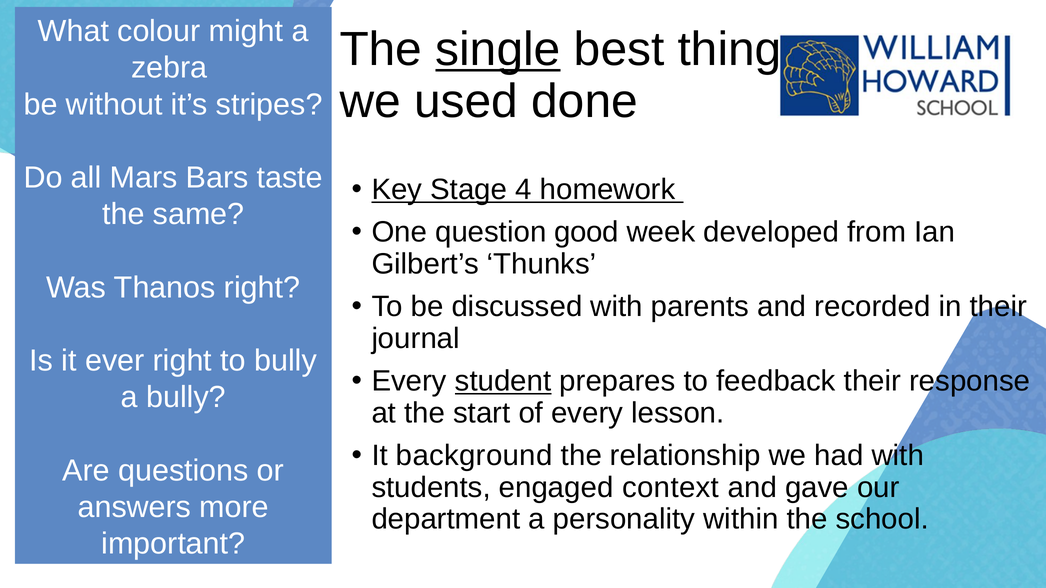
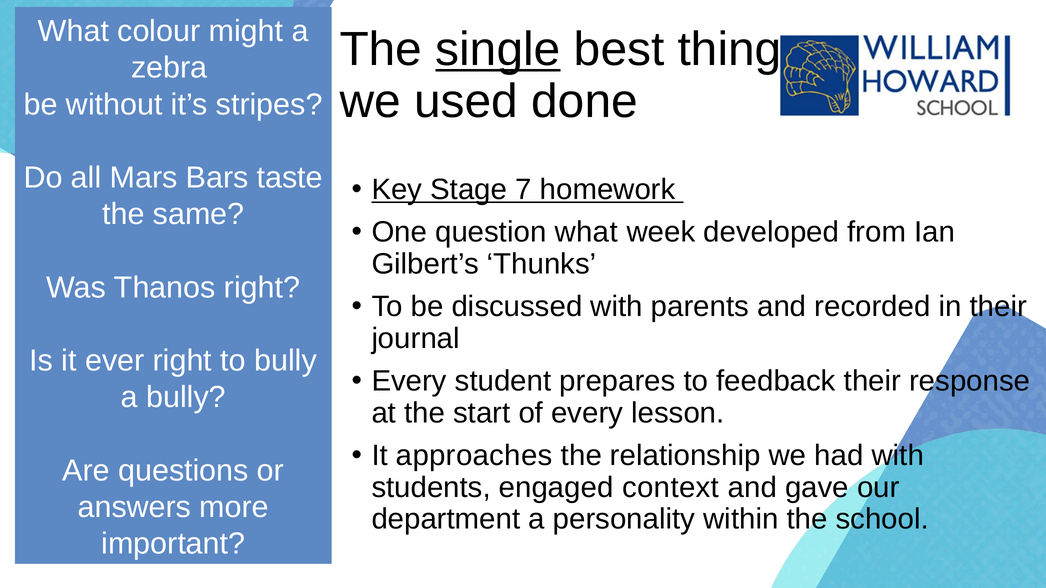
4: 4 -> 7 (523, 190)
question good: good -> what (586, 232)
student underline: present -> none (503, 381)
background: background -> approaches (474, 456)
